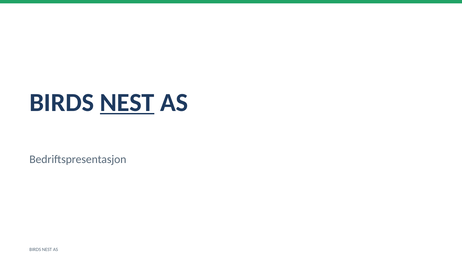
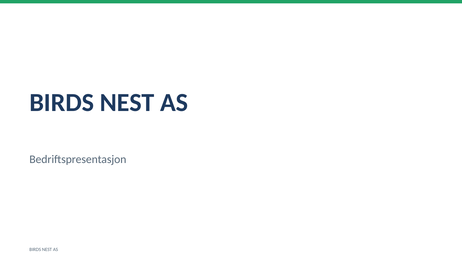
NEST underline: present -> none (127, 102)
